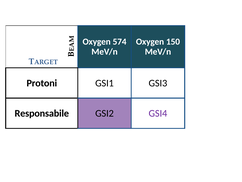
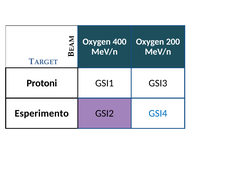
574: 574 -> 400 (120, 42)
150: 150 -> 200 (173, 42)
Responsabile: Responsabile -> Esperimento (42, 113)
GSI4 colour: purple -> blue (158, 113)
